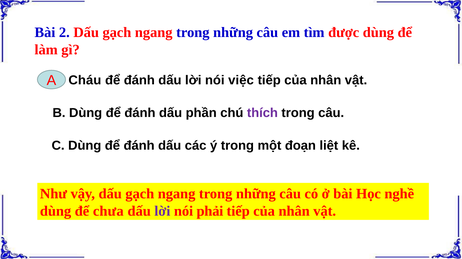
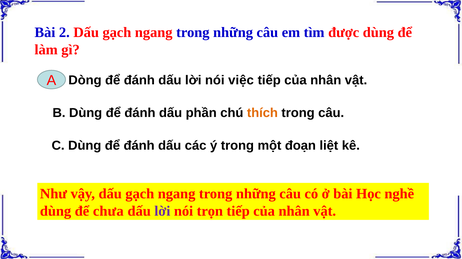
Cháu: Cháu -> Dòng (85, 81)
thích colour: purple -> orange (262, 113)
phải: phải -> trọn (210, 211)
